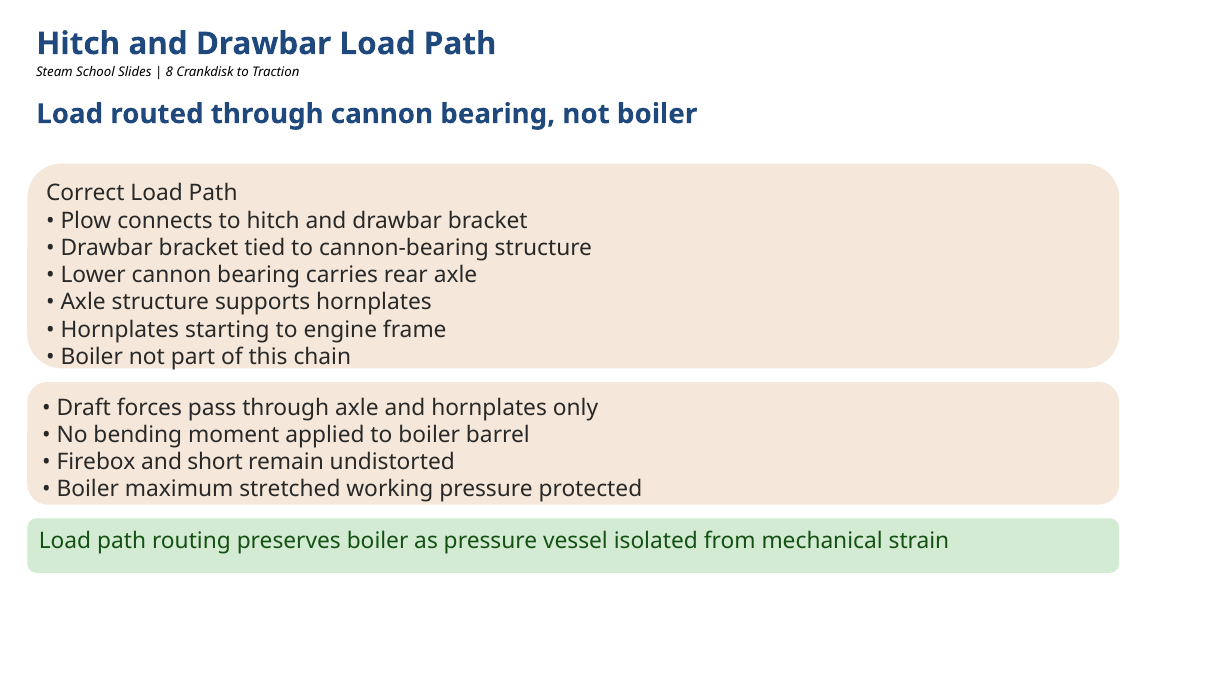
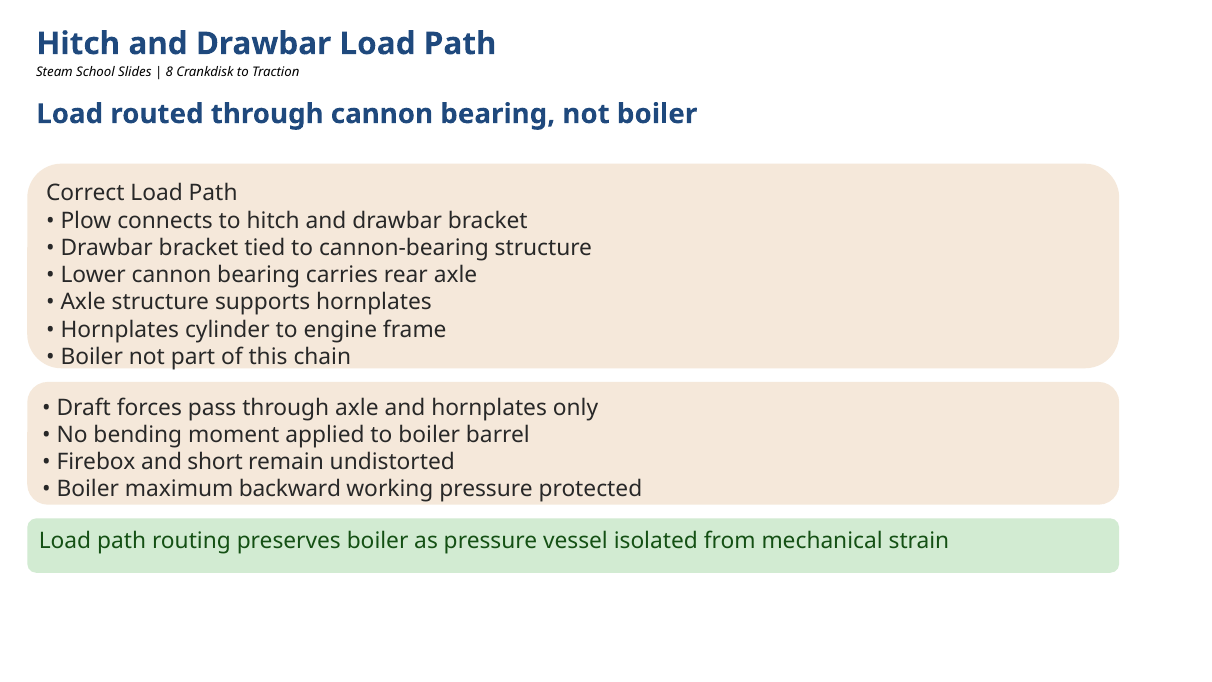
starting: starting -> cylinder (227, 330)
stretched: stretched -> backward (290, 490)
